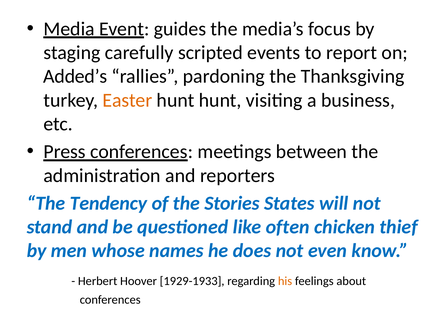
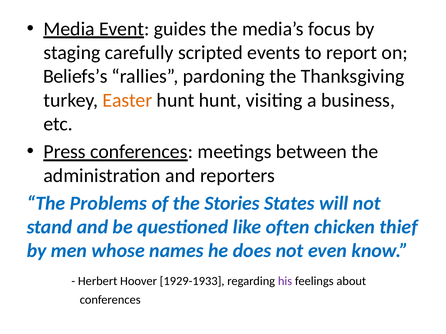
Added’s: Added’s -> Beliefs’s (75, 77)
Tendency: Tendency -> Problems (108, 204)
his colour: orange -> purple (285, 281)
